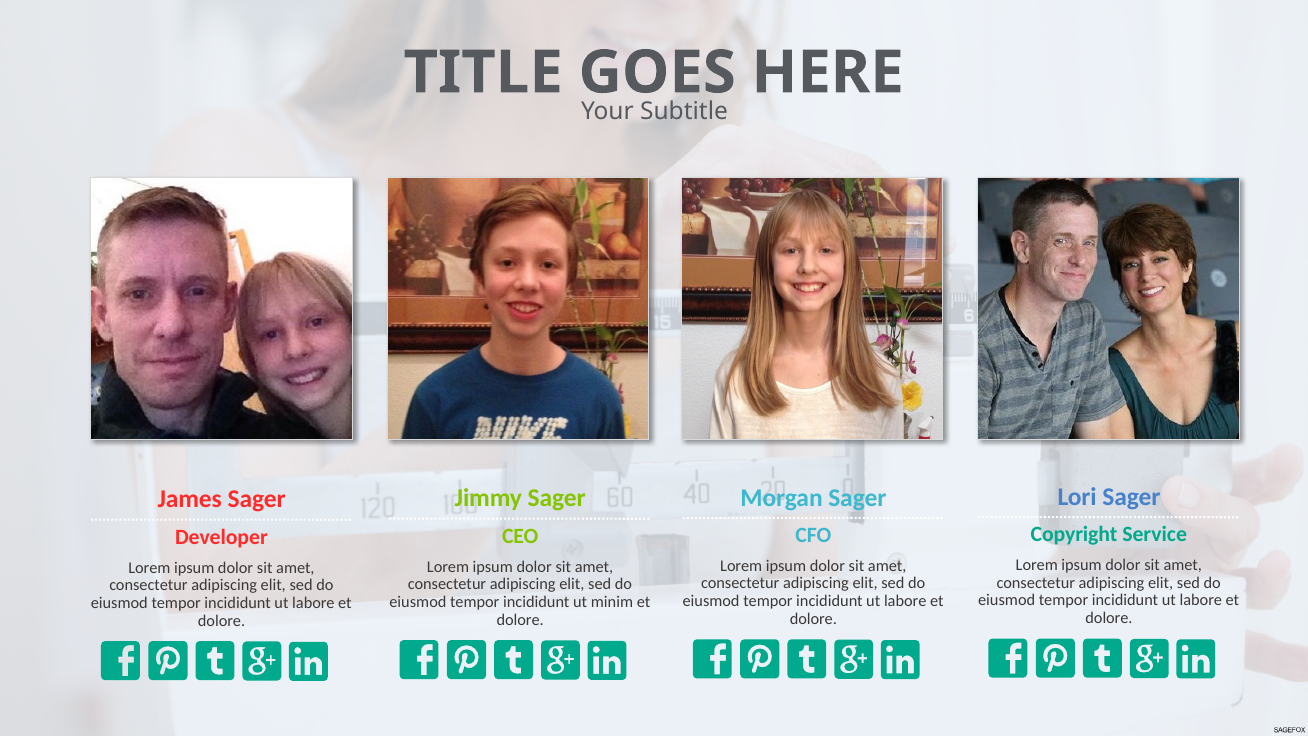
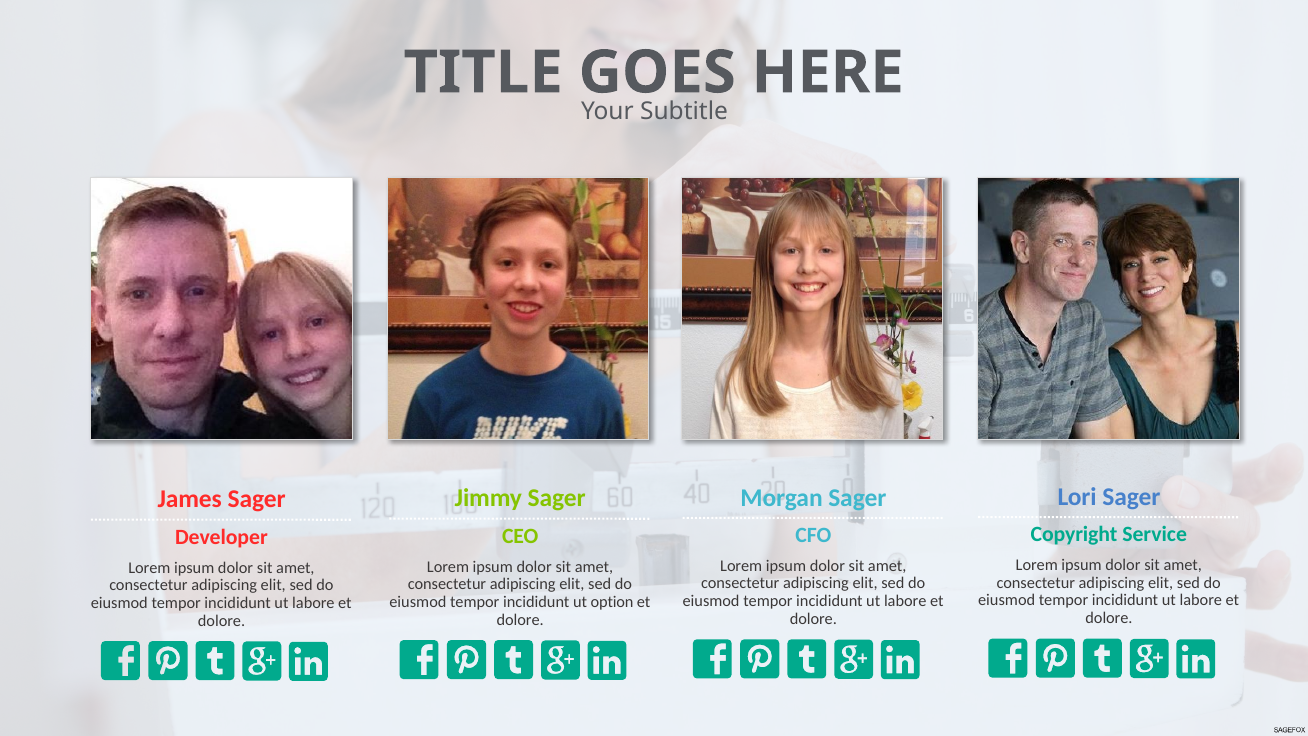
minim: minim -> option (612, 602)
